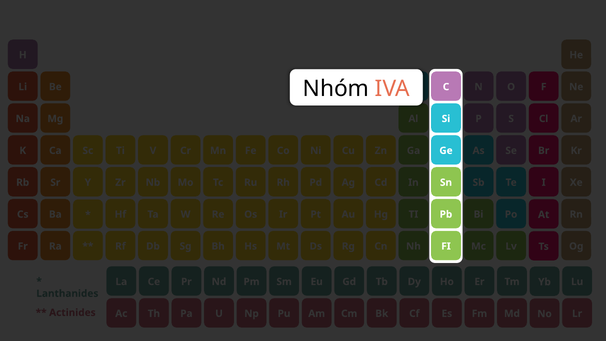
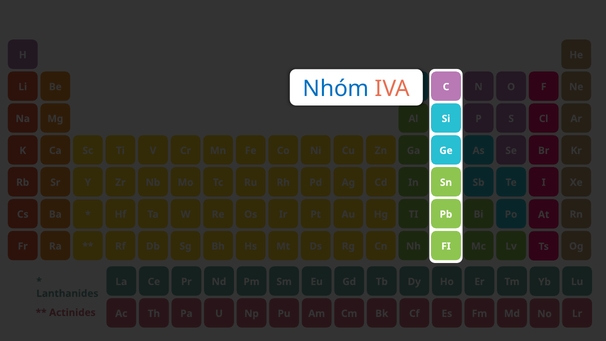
Nhóm colour: black -> blue (336, 89)
